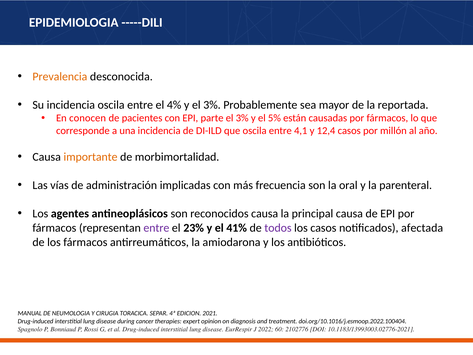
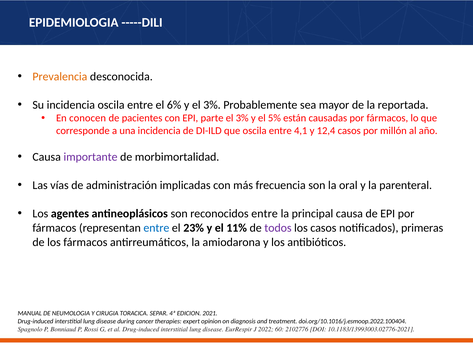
4%: 4% -> 6% (174, 105)
importante colour: orange -> purple (91, 157)
reconocidos causa: causa -> entre (265, 214)
entre colour: purple -> blue (156, 228)
41%: 41% -> 11% (237, 228)
afectada: afectada -> primeras (422, 228)
